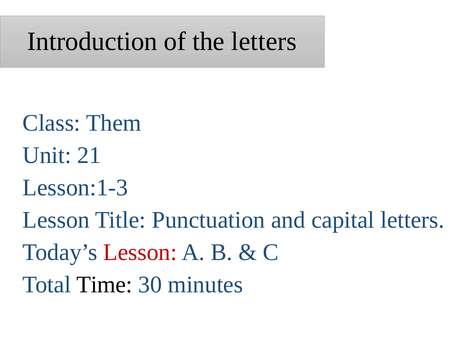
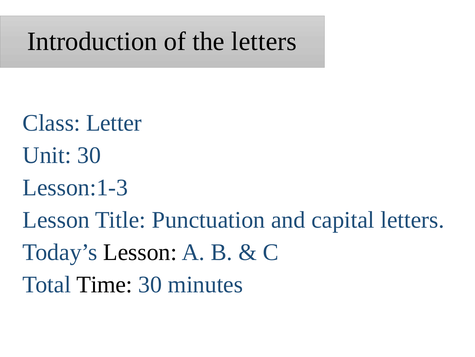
Them: Them -> Letter (114, 123)
Unit 21: 21 -> 30 (89, 155)
Lesson colour: red -> black (140, 252)
